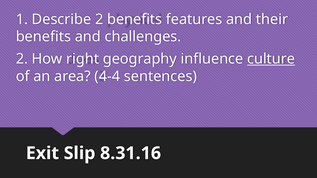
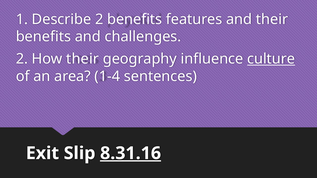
How right: right -> their (83, 59)
4-4: 4-4 -> 1-4 (107, 76)
8.31.16 underline: none -> present (131, 153)
